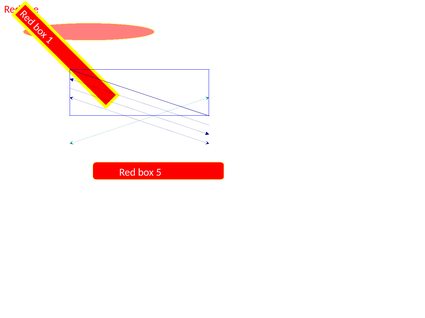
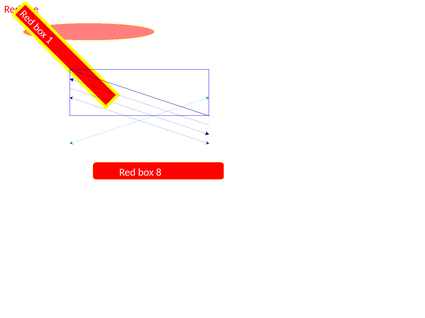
5: 5 -> 8 (159, 173)
